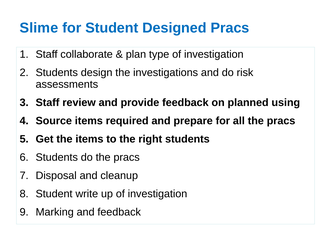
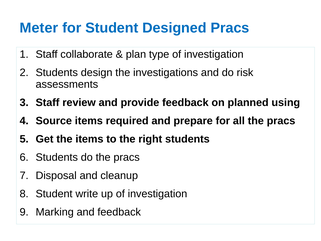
Slime: Slime -> Meter (39, 28)
